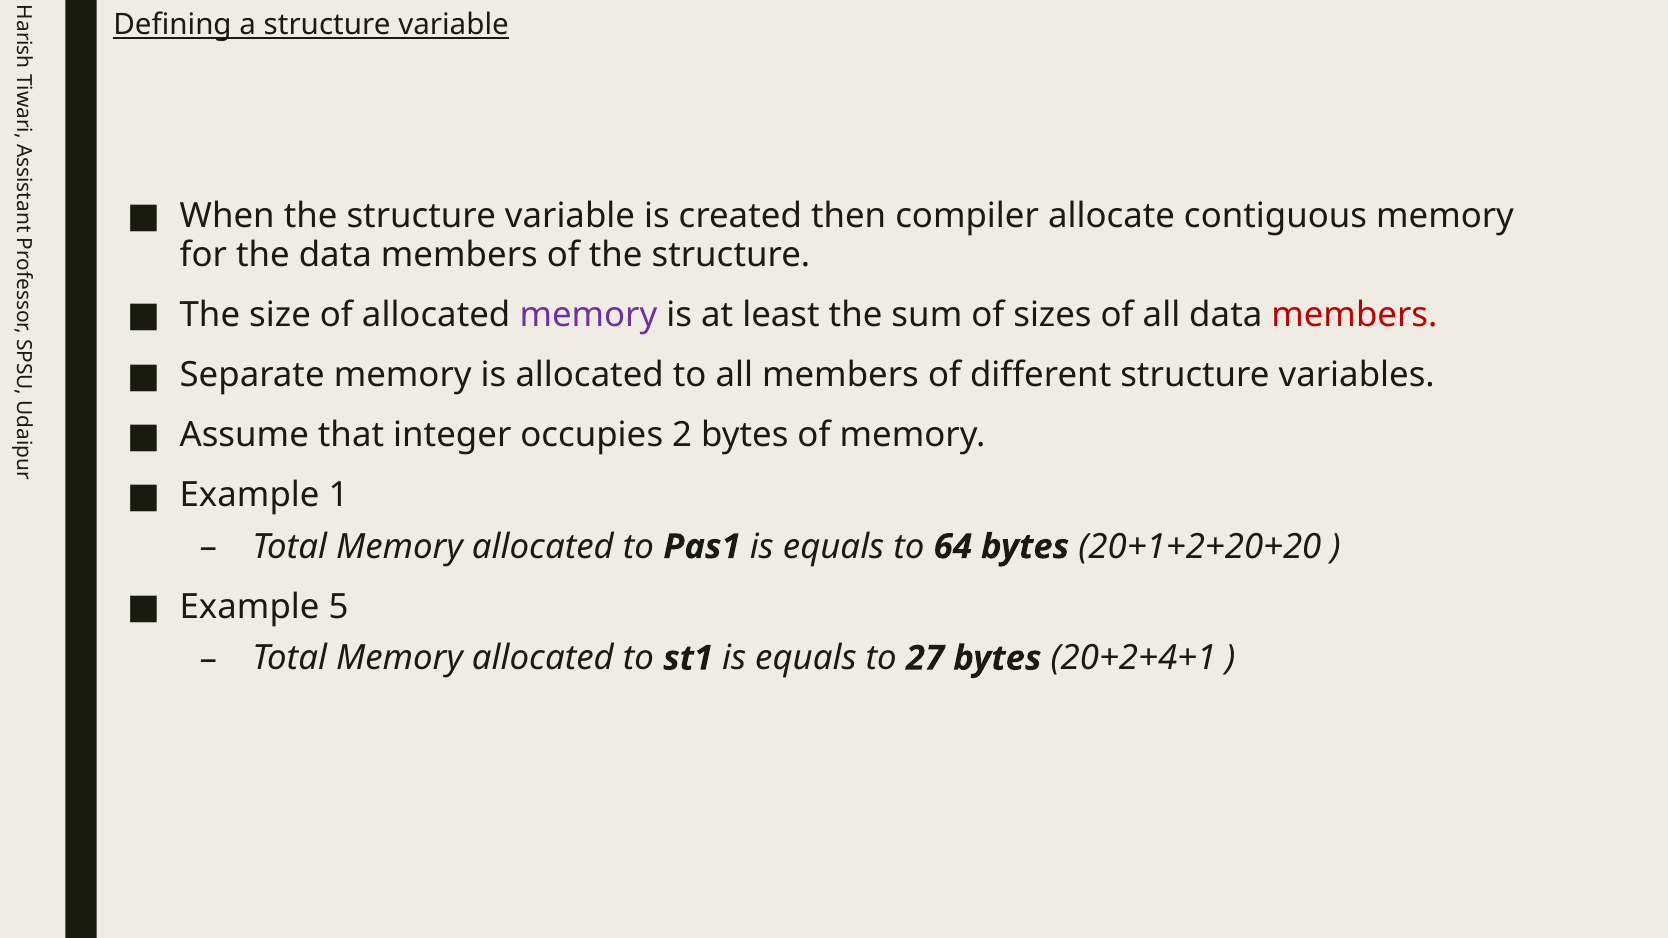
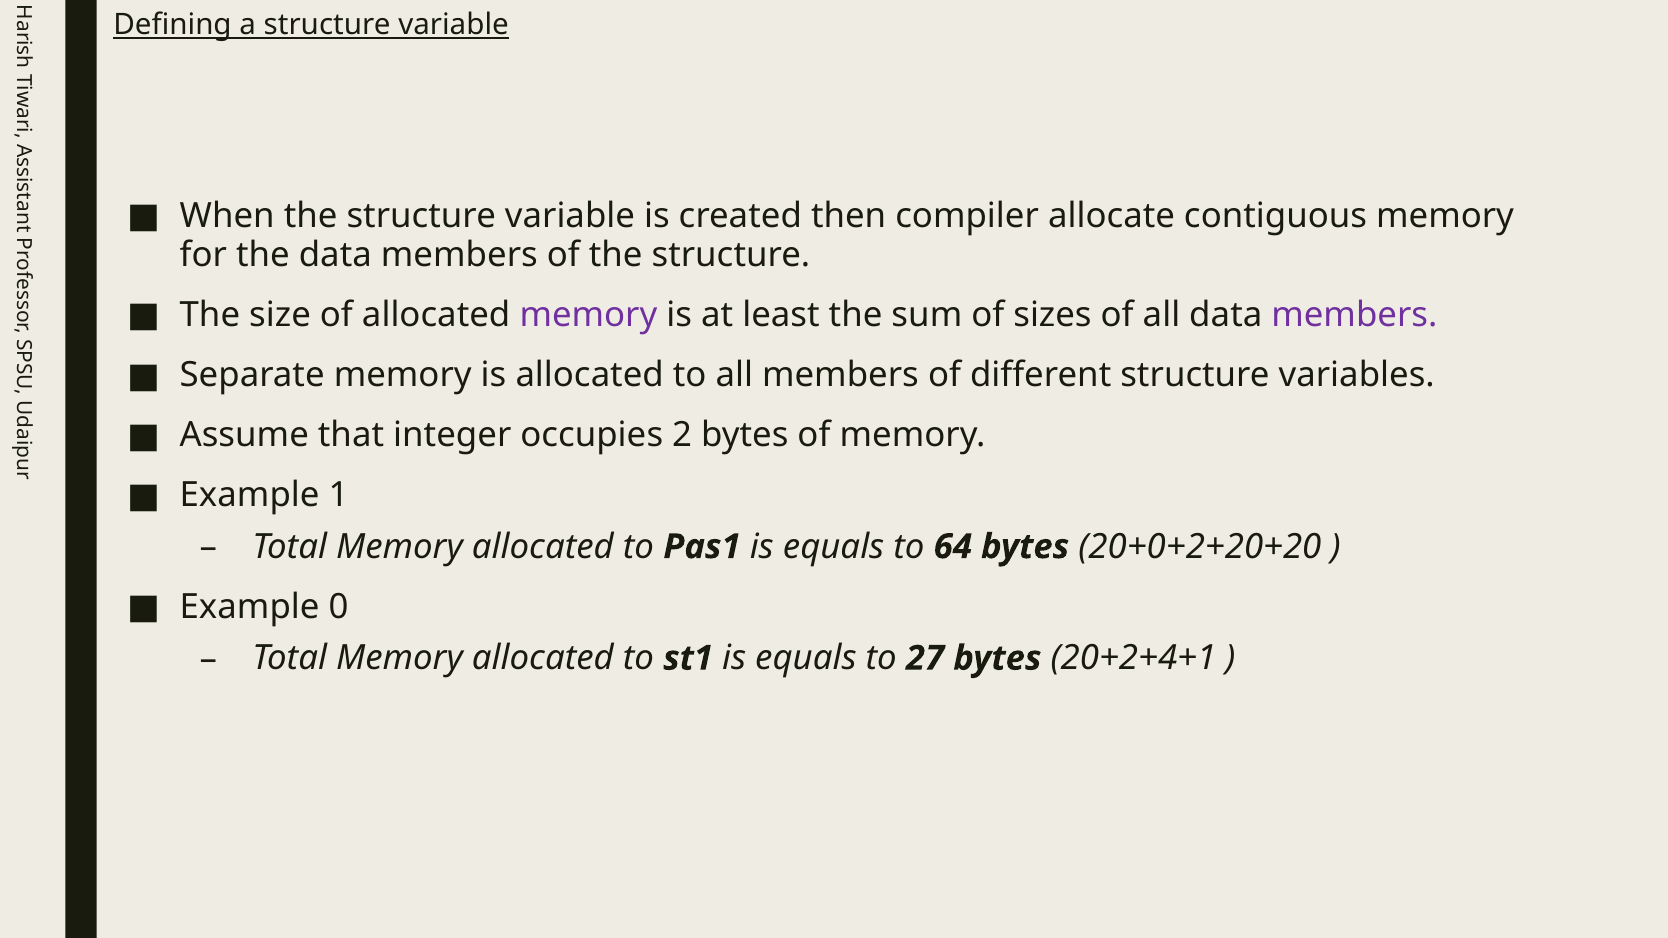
members colour: red -> purple (1354, 315)
20+1+2+20+20: 20+1+2+20+20 -> 20+0+2+20+20 (1200, 547)
5: 5 -> 0 (339, 607)
